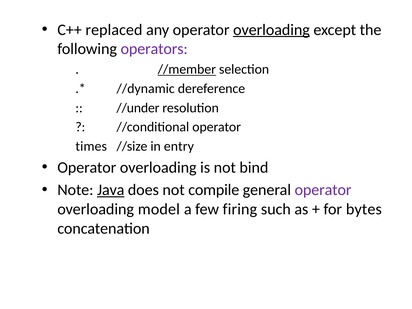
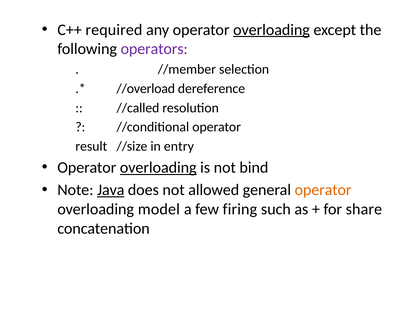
replaced: replaced -> required (114, 30)
//member underline: present -> none (187, 69)
//dynamic: //dynamic -> //overload (146, 89)
//under: //under -> //called (138, 108)
times: times -> result (91, 146)
overloading underline: none -> present (158, 168)
compile: compile -> allowed (214, 190)
operator colour: purple -> orange (323, 190)
bytes: bytes -> share (364, 209)
